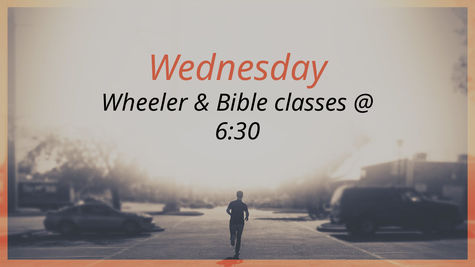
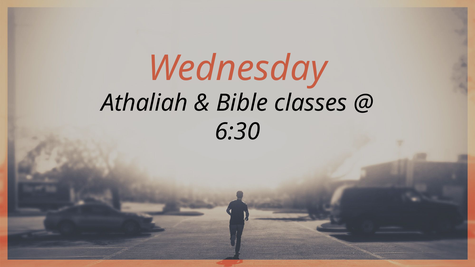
Wheeler: Wheeler -> Athaliah (145, 103)
